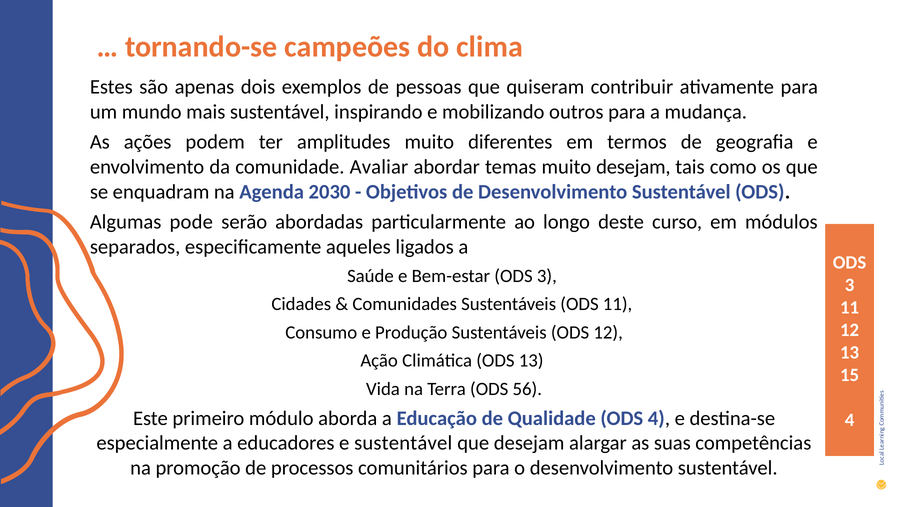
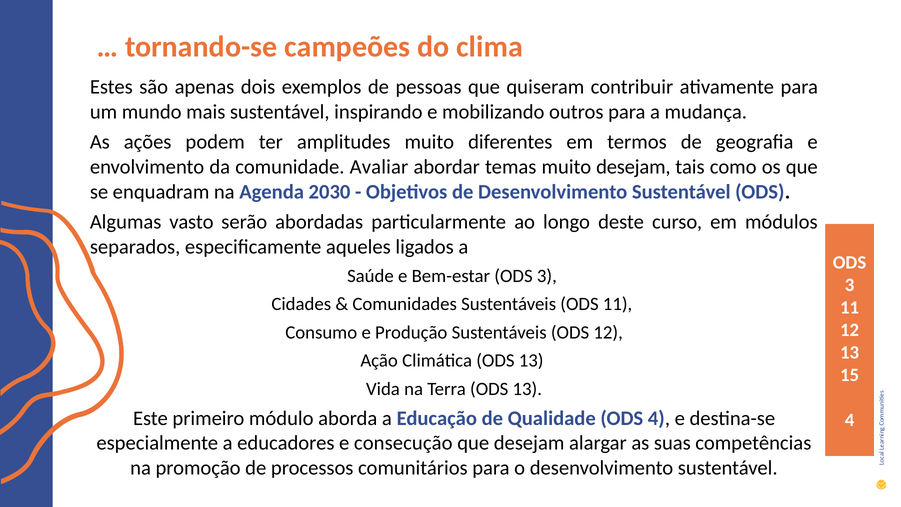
pode: pode -> vasto (191, 222)
Terra ODS 56: 56 -> 13 (527, 389)
e sustentável: sustentável -> consecução (403, 443)
